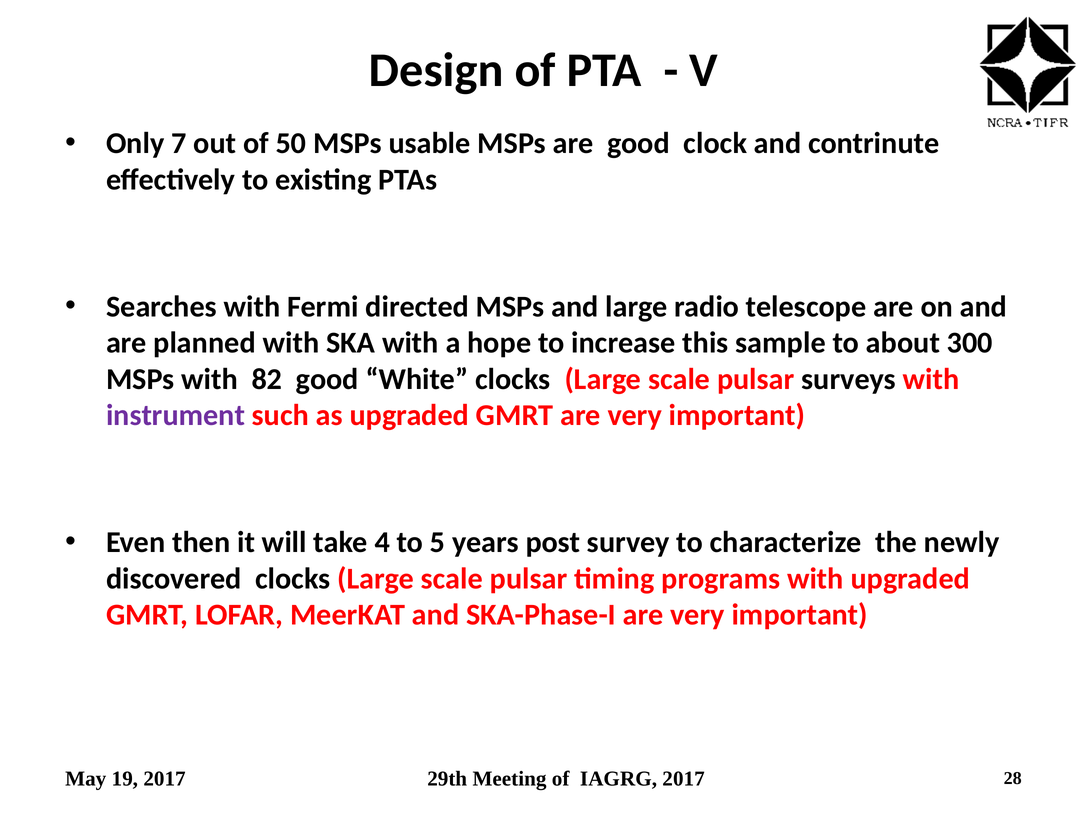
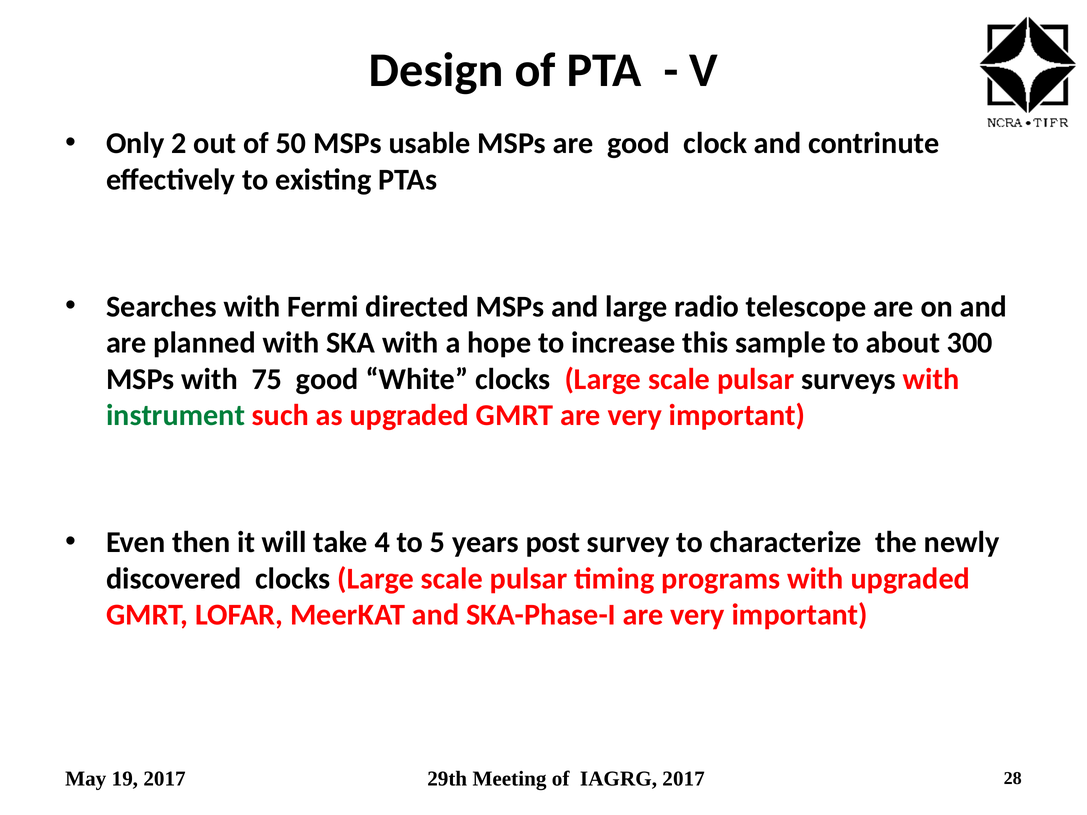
7: 7 -> 2 (179, 143)
82: 82 -> 75 (267, 379)
instrument colour: purple -> green (176, 416)
